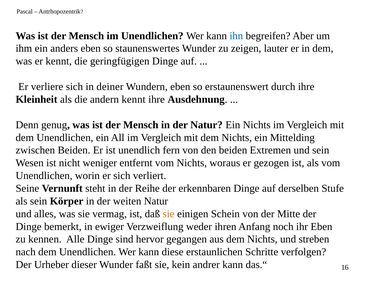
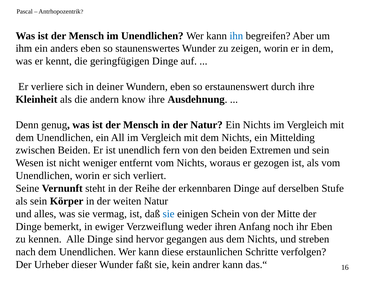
zeigen lauter: lauter -> worin (276, 48)
andern kennt: kennt -> know (134, 99)
sie colour: orange -> blue (169, 214)
